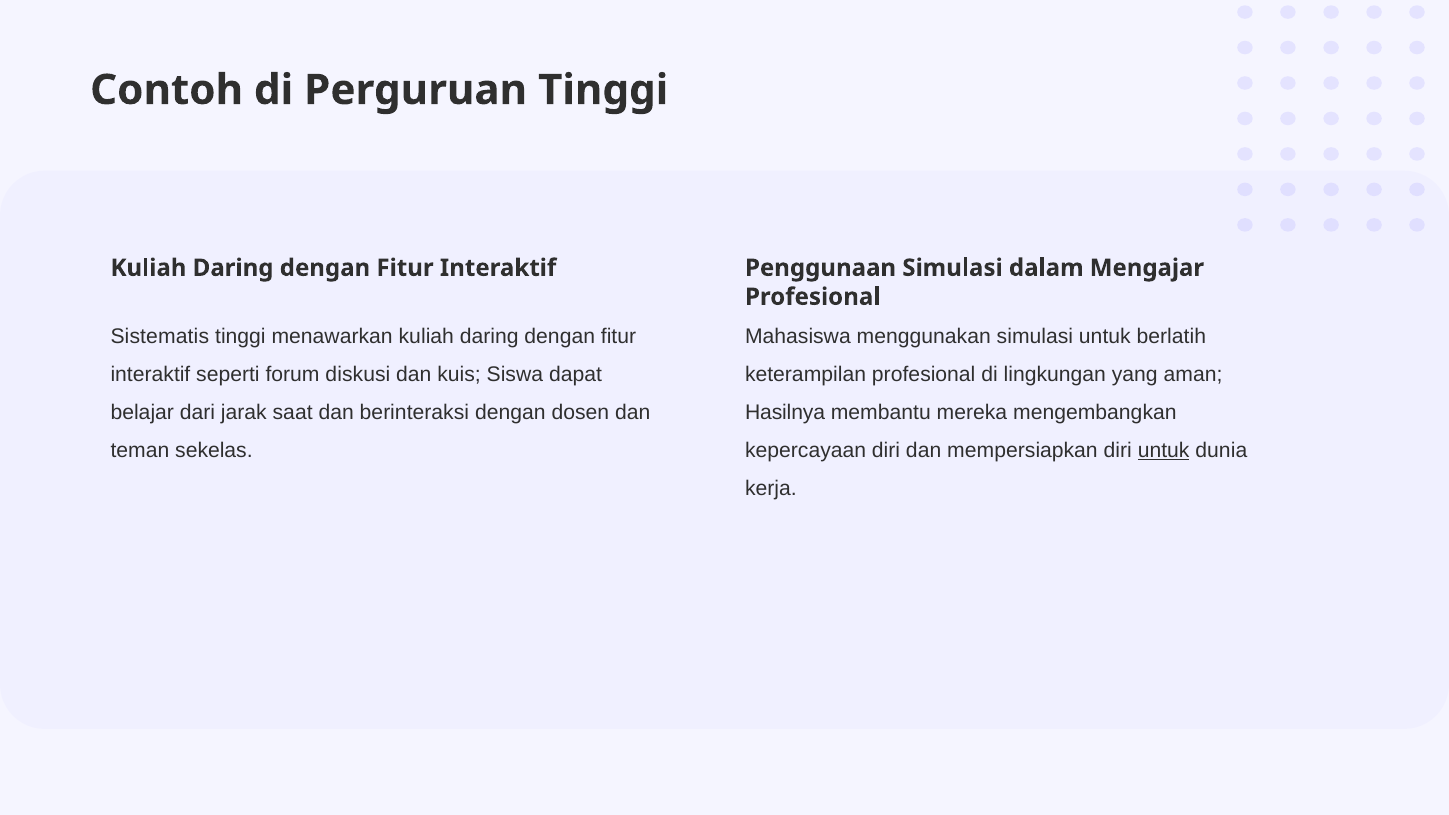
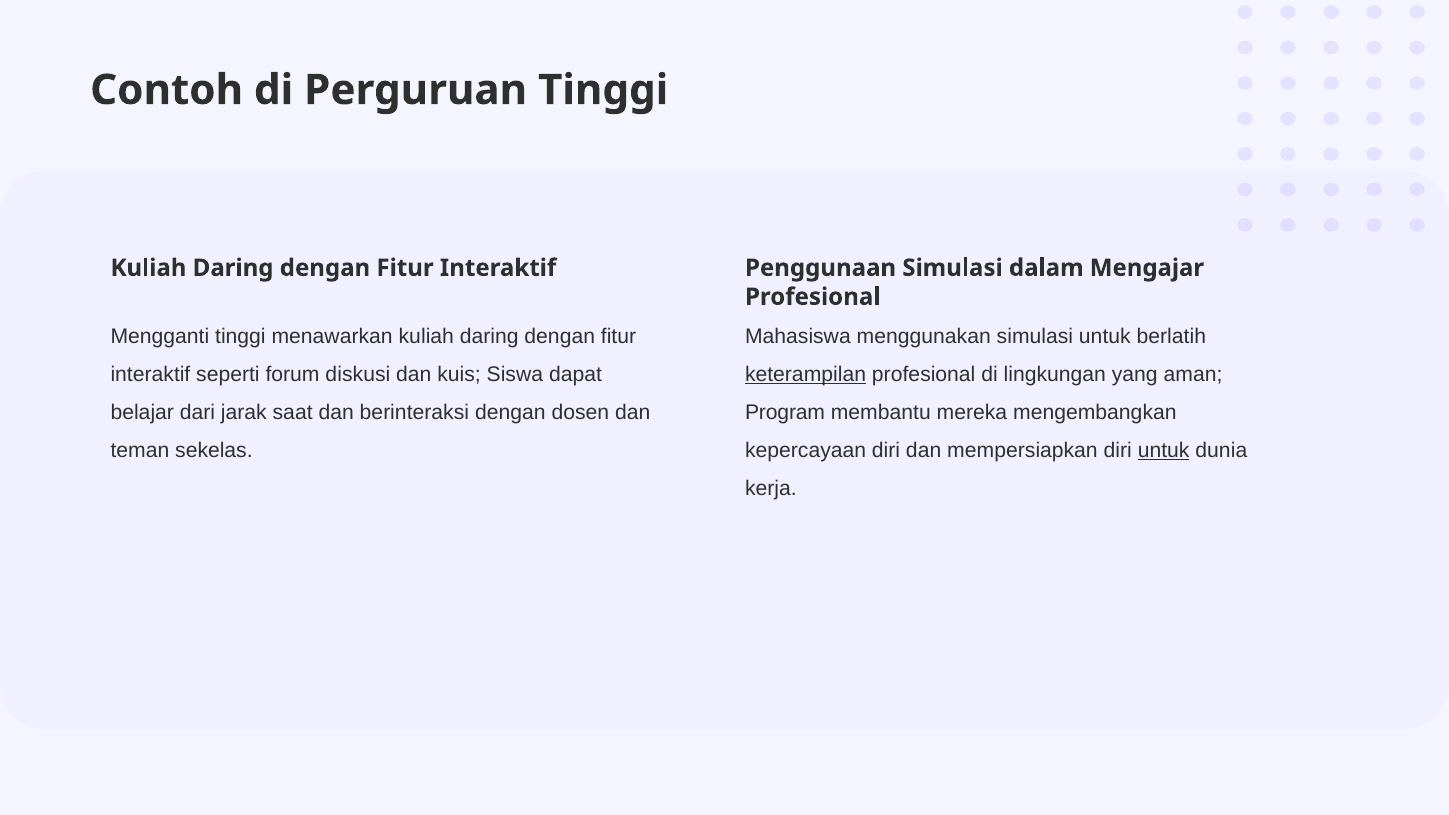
Sistematis: Sistematis -> Mengganti (160, 336)
keterampilan underline: none -> present (806, 375)
Hasilnya: Hasilnya -> Program (785, 413)
